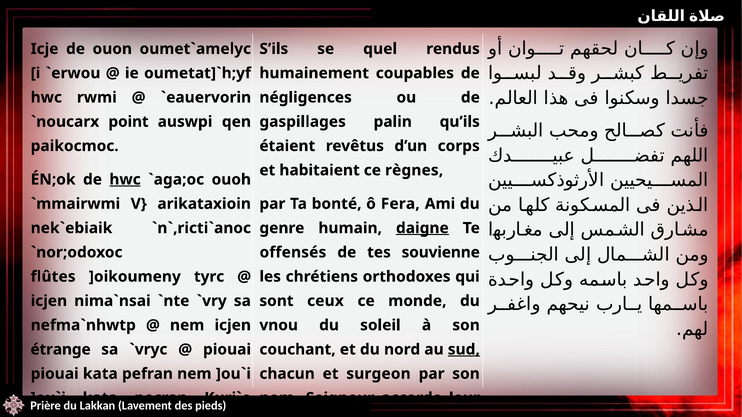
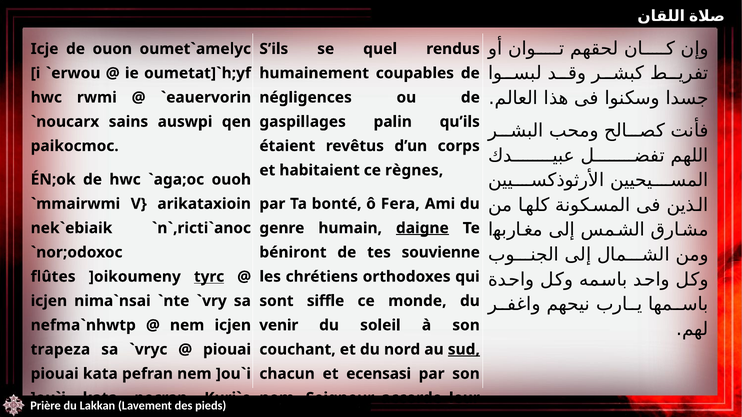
point: point -> sains (128, 122)
hwc underline: present -> none (125, 180)
offensés: offensés -> béniront (293, 253)
tyrc underline: none -> present (209, 277)
ceux: ceux -> siffle (326, 301)
vnou: vnou -> venir (279, 325)
étrange: étrange -> trapeza (60, 350)
surgeon: surgeon -> ecensasi (379, 374)
